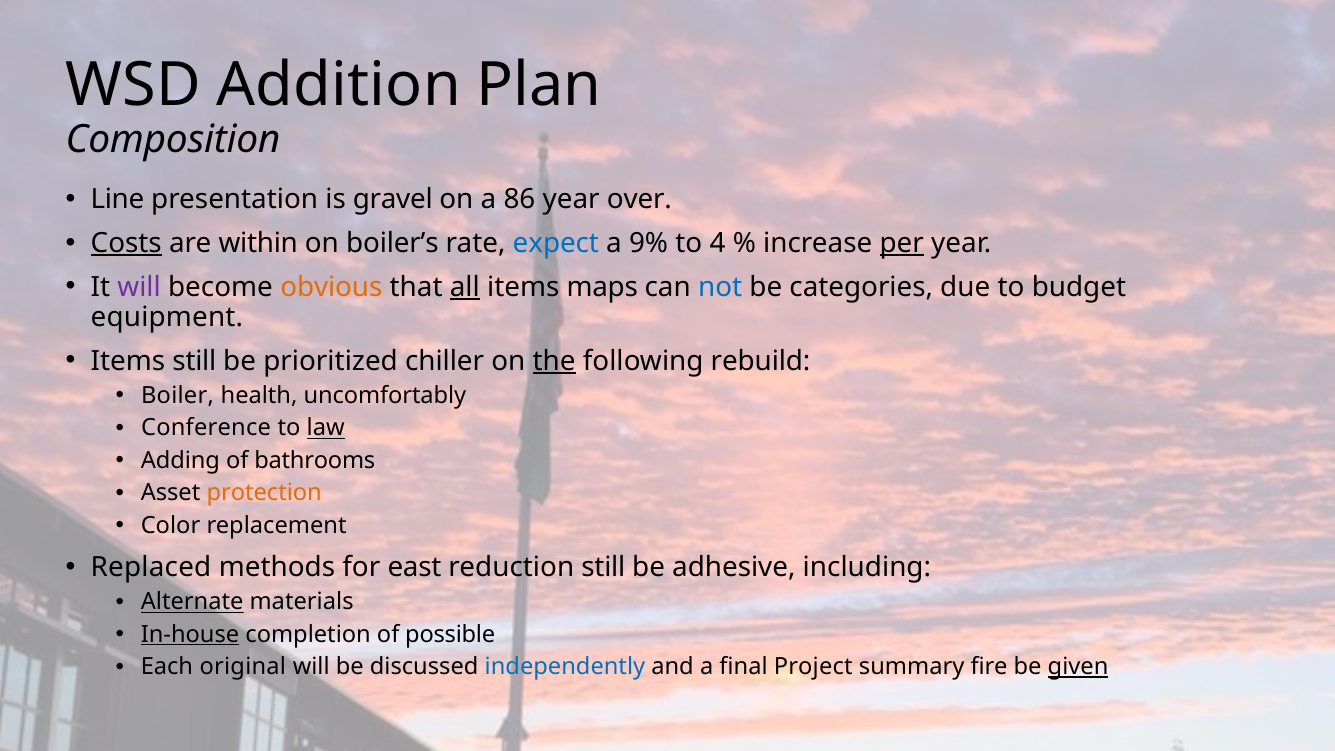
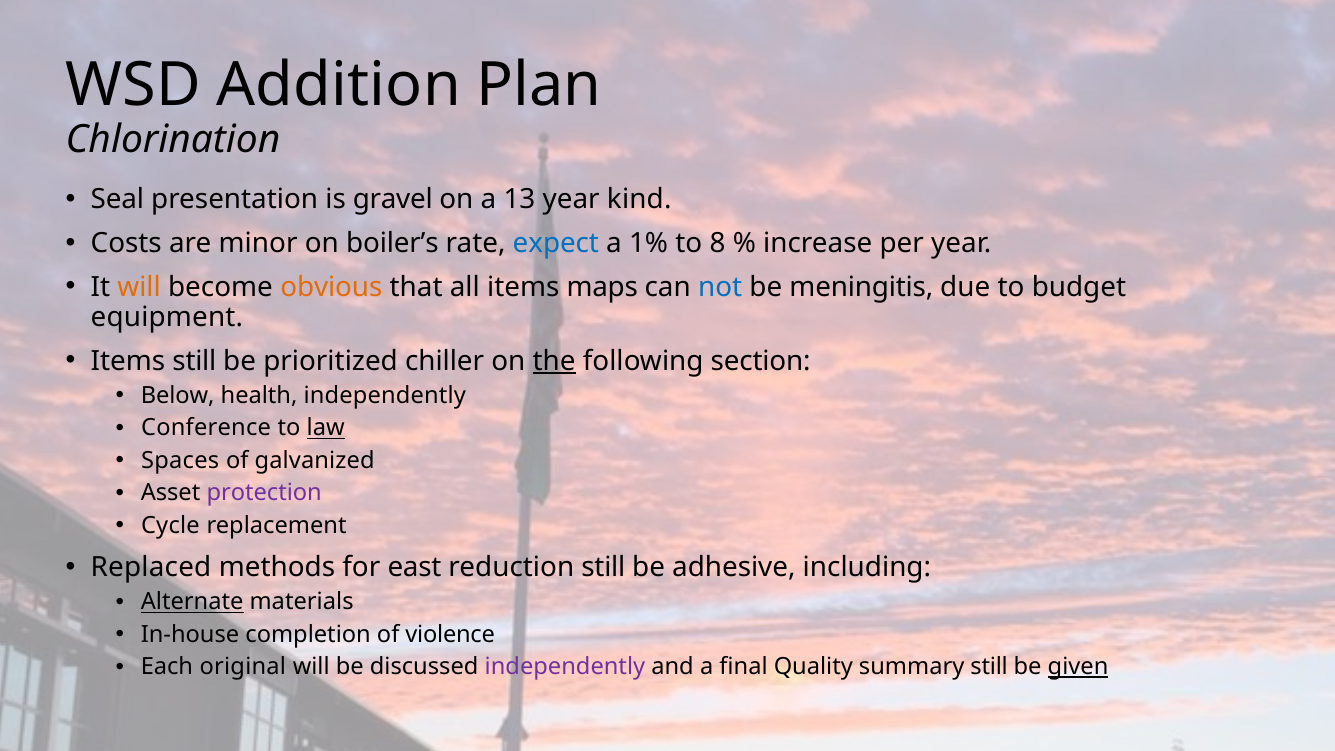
Composition: Composition -> Chlorination (173, 139)
Line: Line -> Seal (117, 199)
86: 86 -> 13 (519, 199)
over: over -> kind (639, 199)
Costs underline: present -> none (126, 243)
within: within -> minor (258, 243)
9%: 9% -> 1% (649, 243)
4: 4 -> 8 (718, 243)
per underline: present -> none (902, 243)
will colour: purple -> orange (139, 287)
all underline: present -> none (465, 287)
categories: categories -> meningitis (861, 287)
rebuild: rebuild -> section (761, 361)
Boiler: Boiler -> Below (178, 396)
health uncomfortably: uncomfortably -> independently (385, 396)
Adding: Adding -> Spaces (180, 461)
bathrooms: bathrooms -> galvanized (315, 461)
protection colour: orange -> purple (264, 493)
Color: Color -> Cycle (170, 526)
In-house underline: present -> none (190, 634)
possible: possible -> violence (450, 634)
independently colour: blue -> purple (565, 667)
Project: Project -> Quality (813, 667)
summary fire: fire -> still (989, 667)
